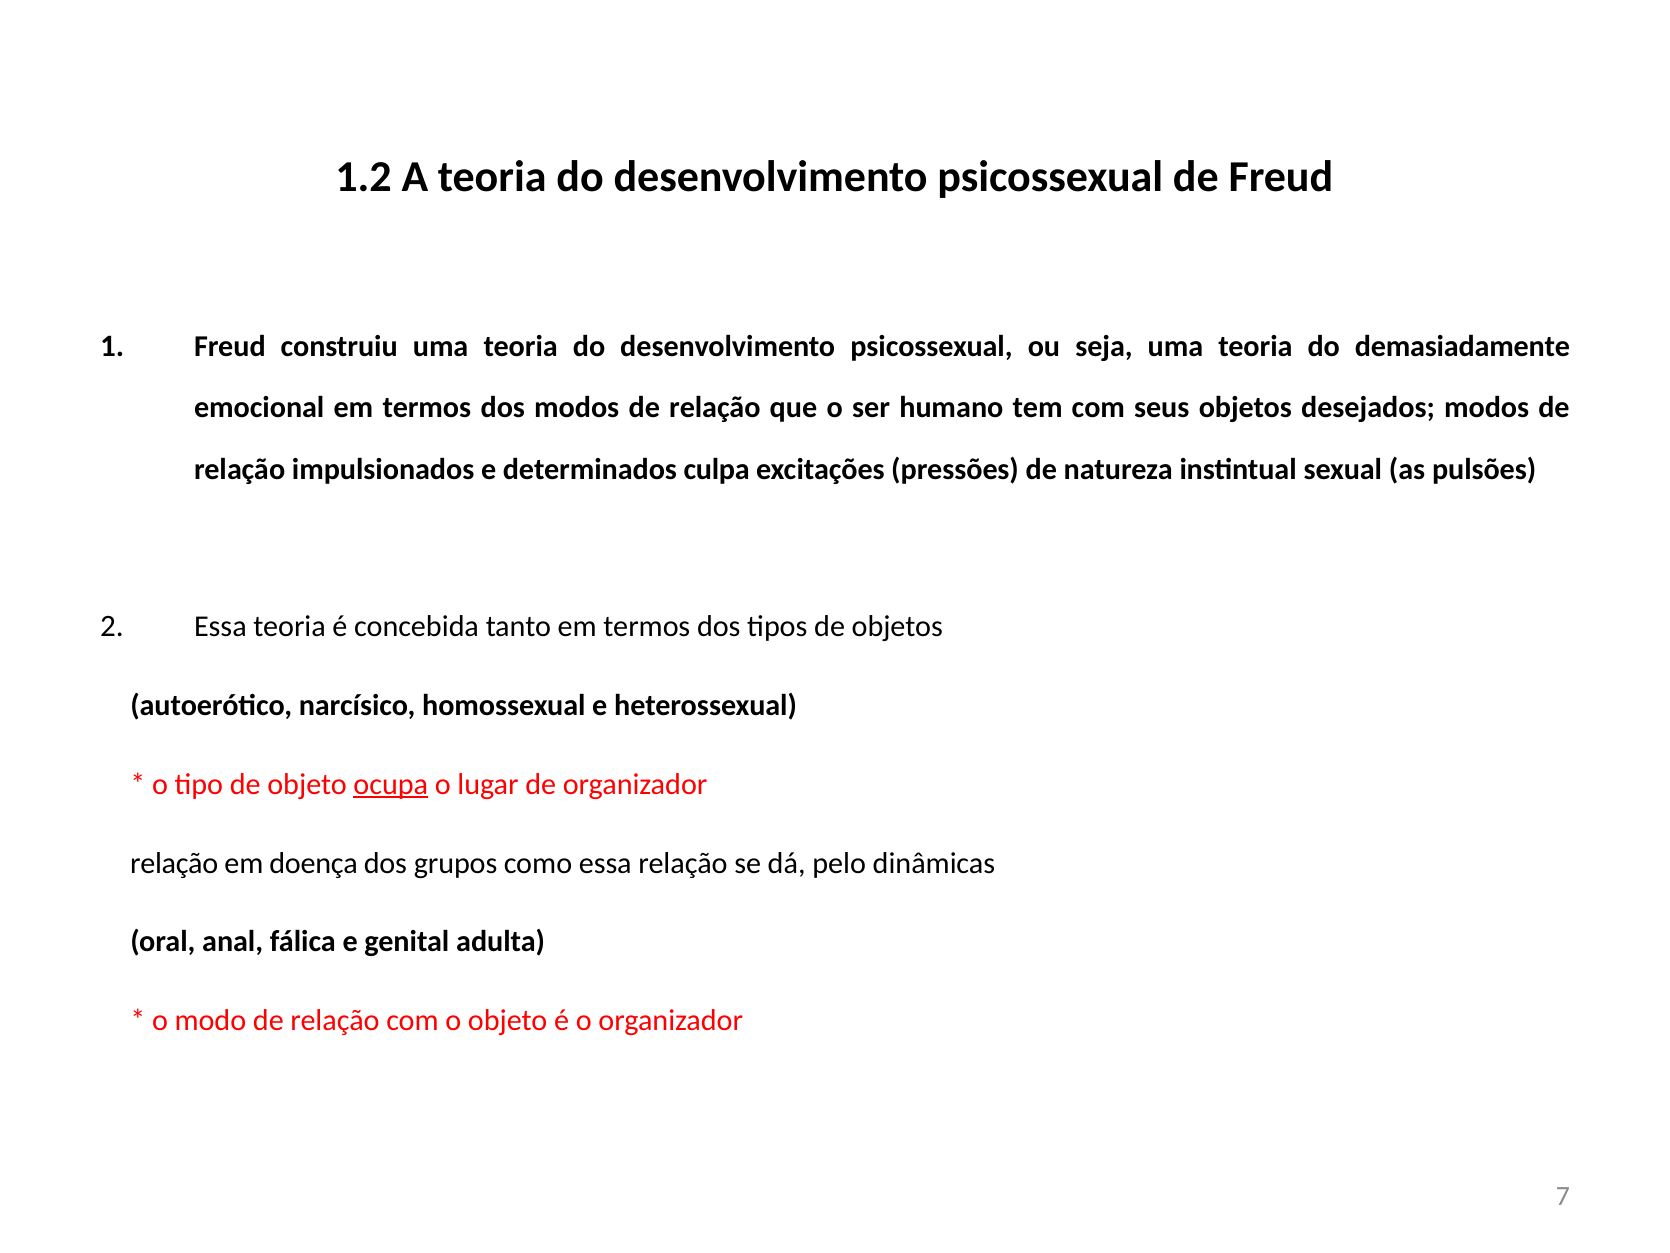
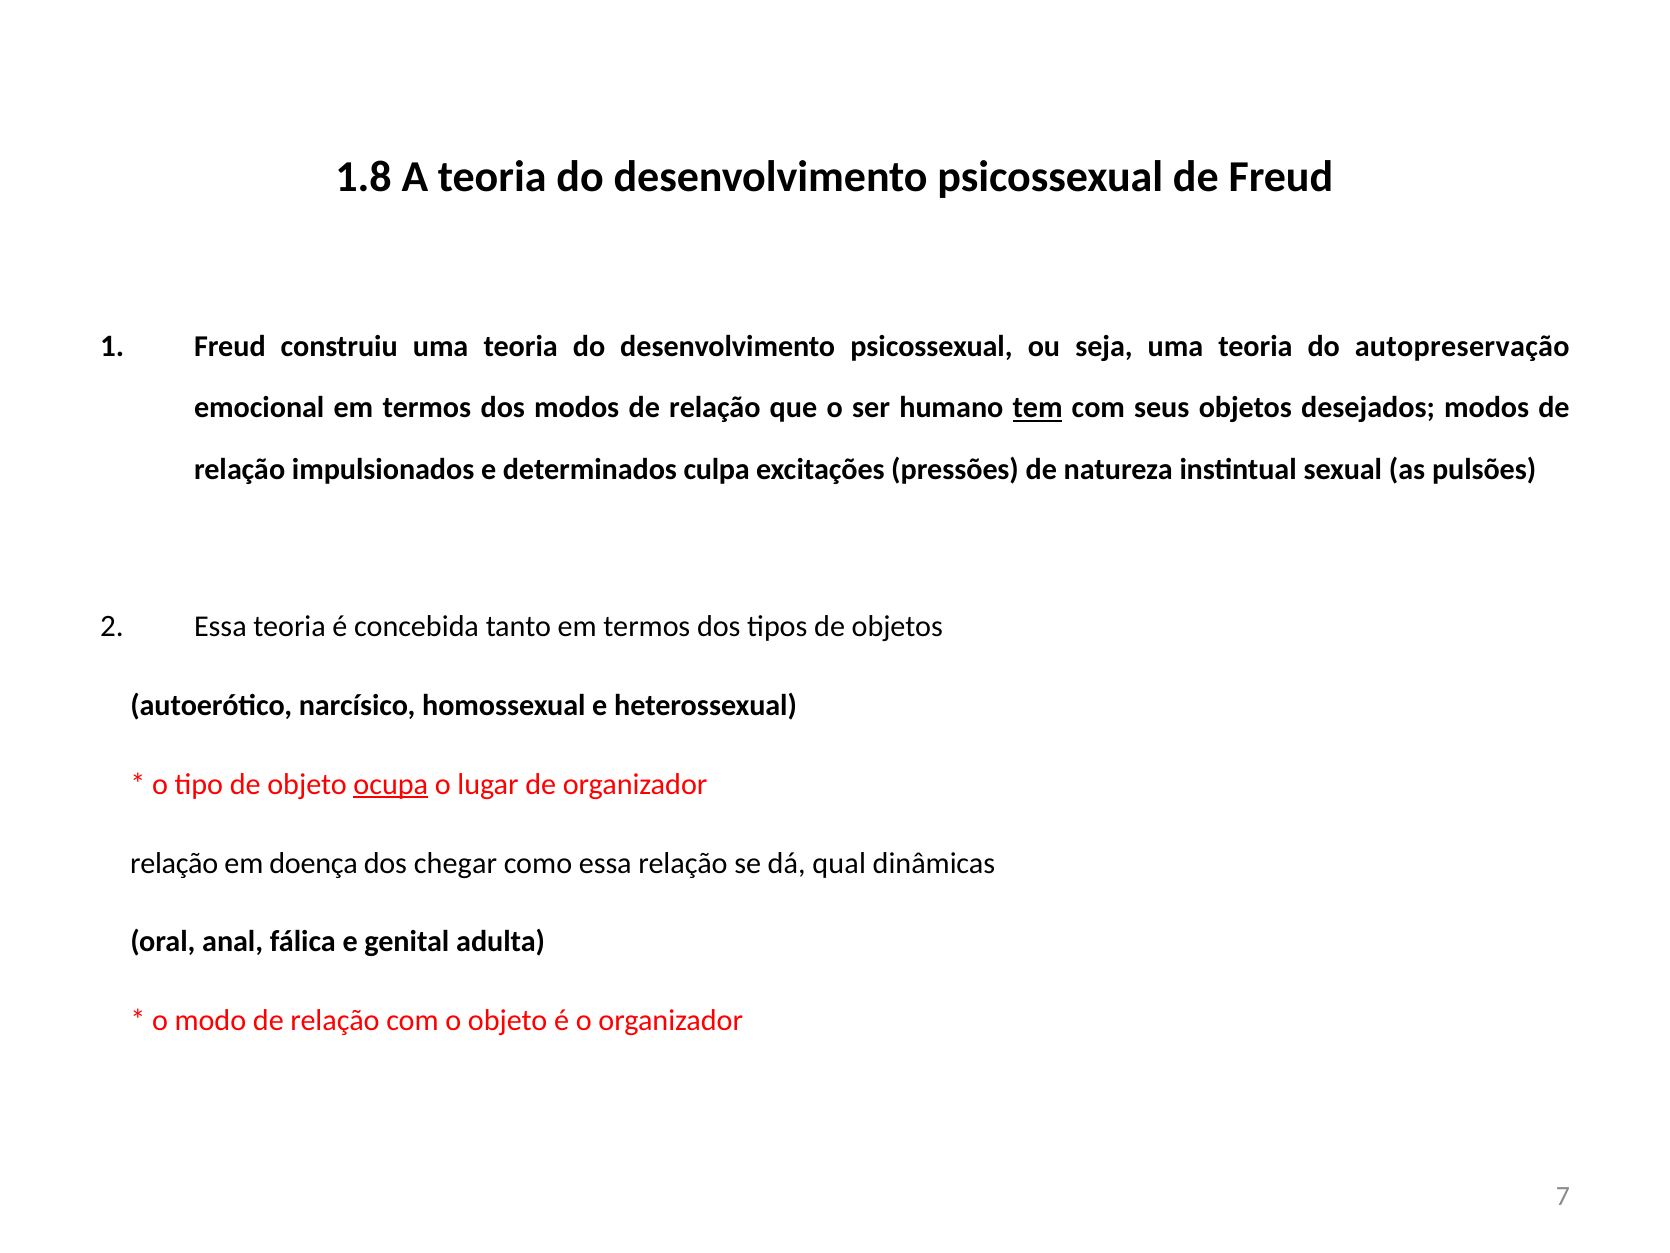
1.2: 1.2 -> 1.8 (364, 177)
demasiadamente: demasiadamente -> autopreservação (1462, 346)
tem underline: none -> present (1038, 408)
grupos: grupos -> chegar (455, 863)
pelo: pelo -> qual (839, 863)
